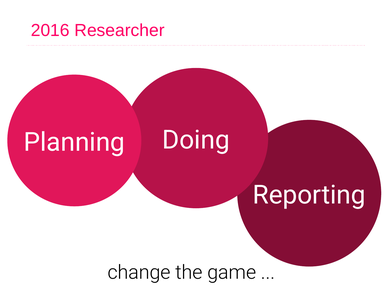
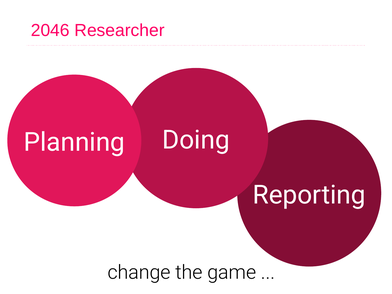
2016: 2016 -> 2046 (50, 30)
